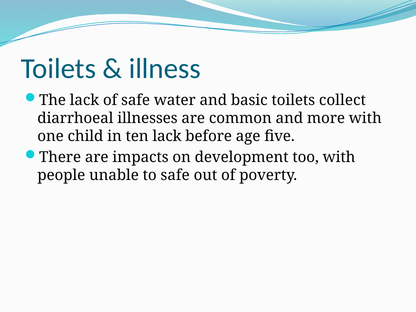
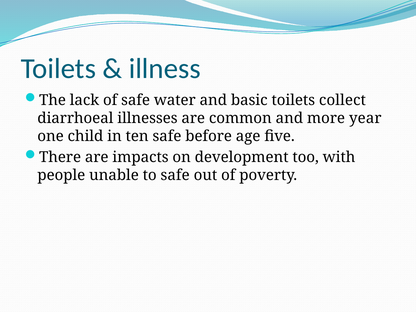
more with: with -> year (365, 118)
ten lack: lack -> safe (167, 136)
